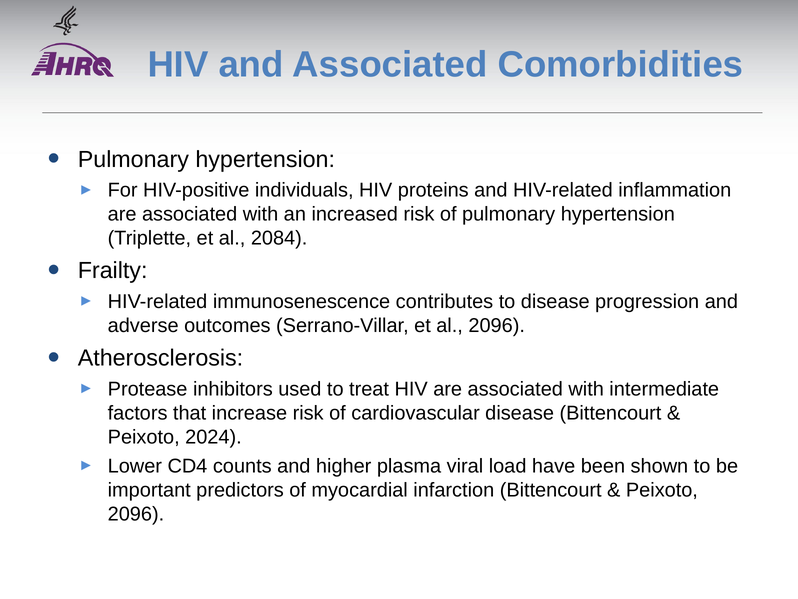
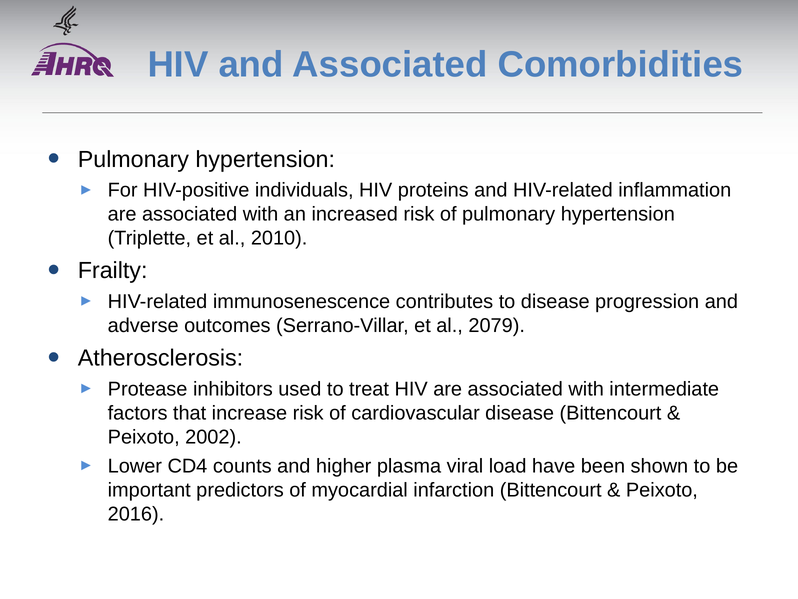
2084: 2084 -> 2010 (279, 238)
al 2096: 2096 -> 2079 (497, 325)
2024: 2024 -> 2002 (213, 437)
2096: 2096 -> 2016 (136, 514)
